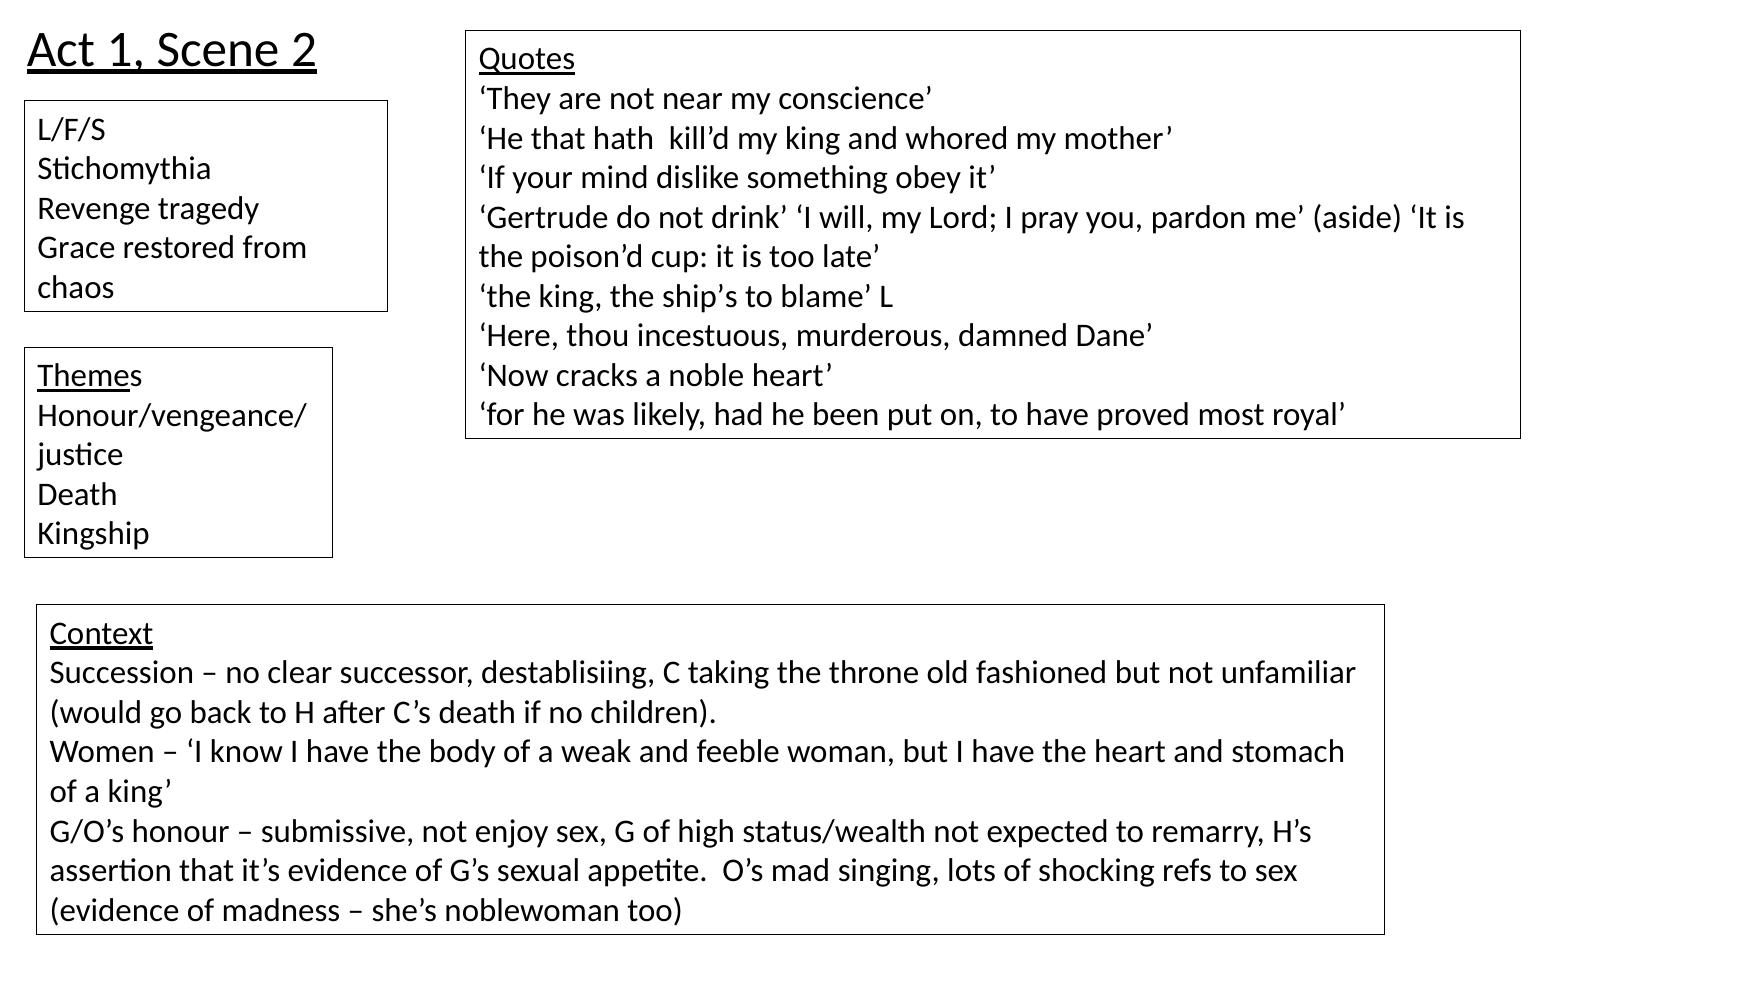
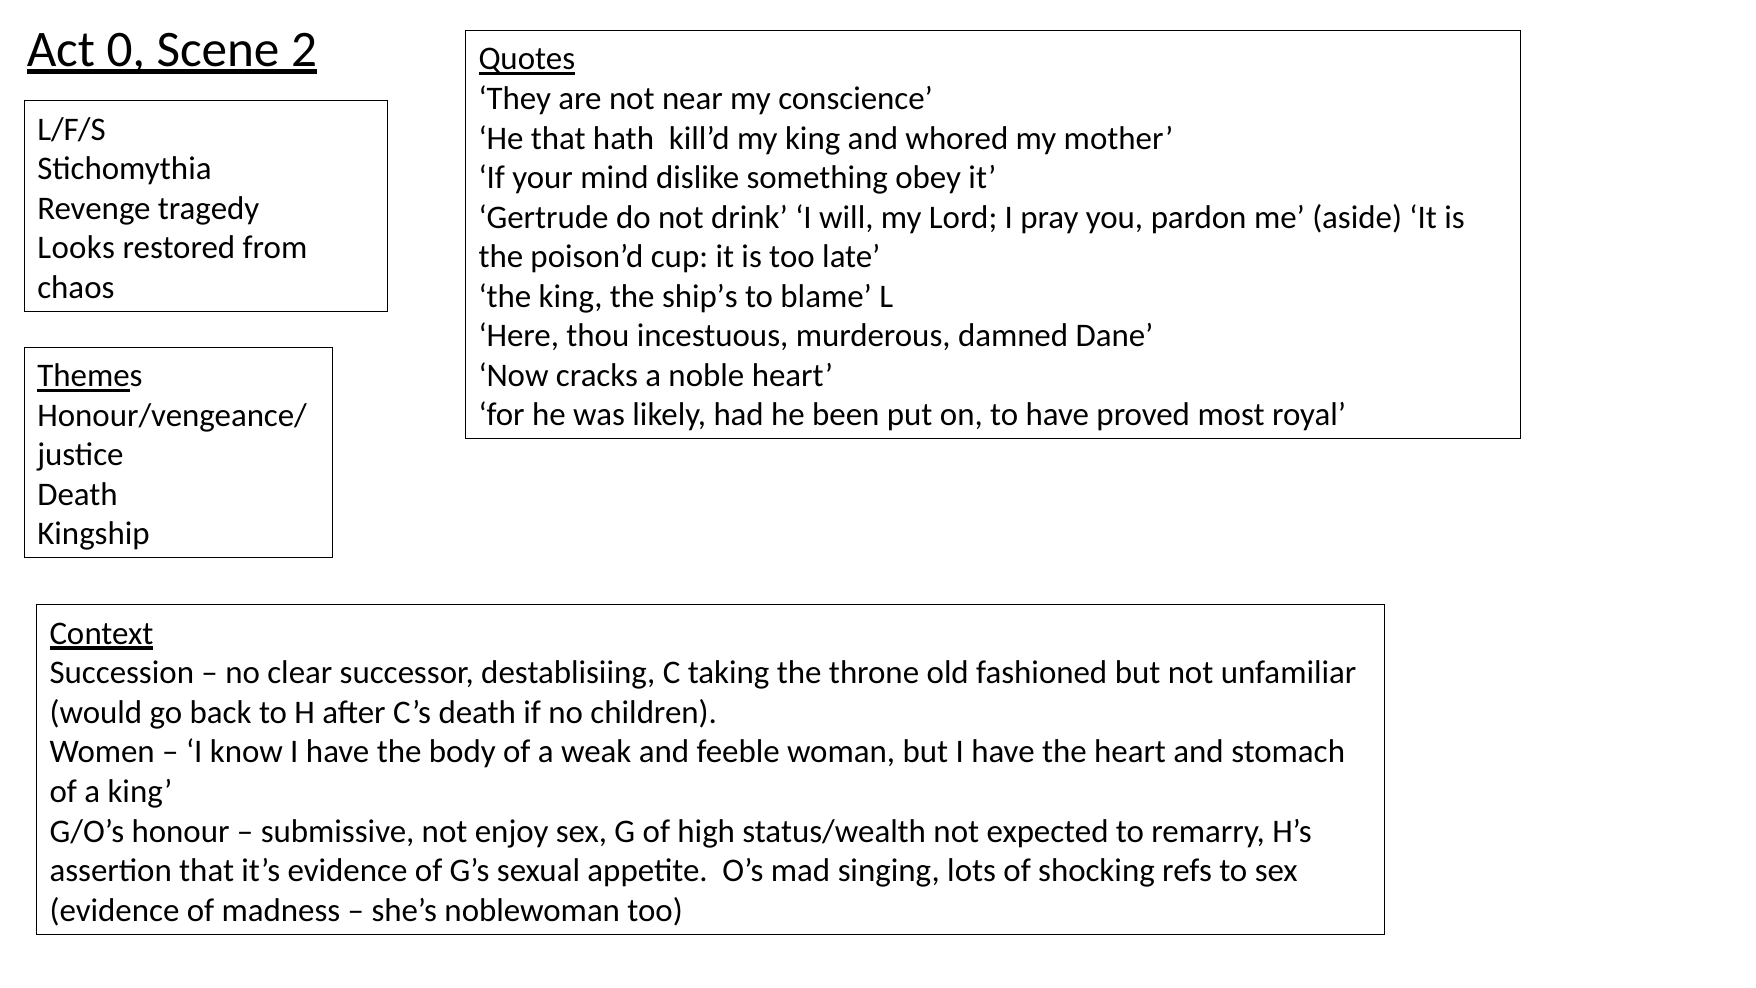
1: 1 -> 0 (126, 50)
Grace: Grace -> Looks (76, 248)
